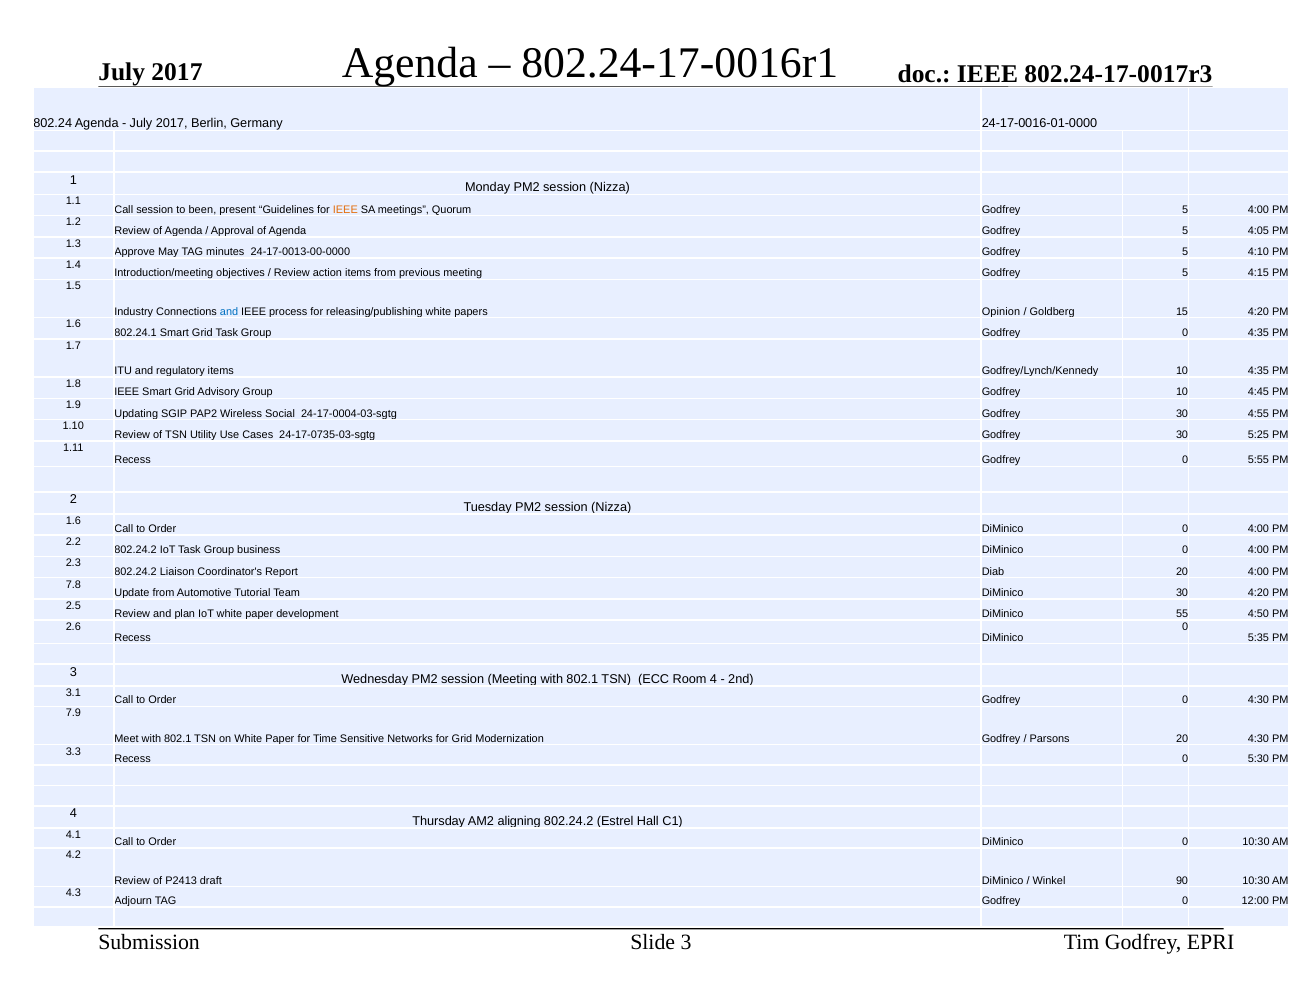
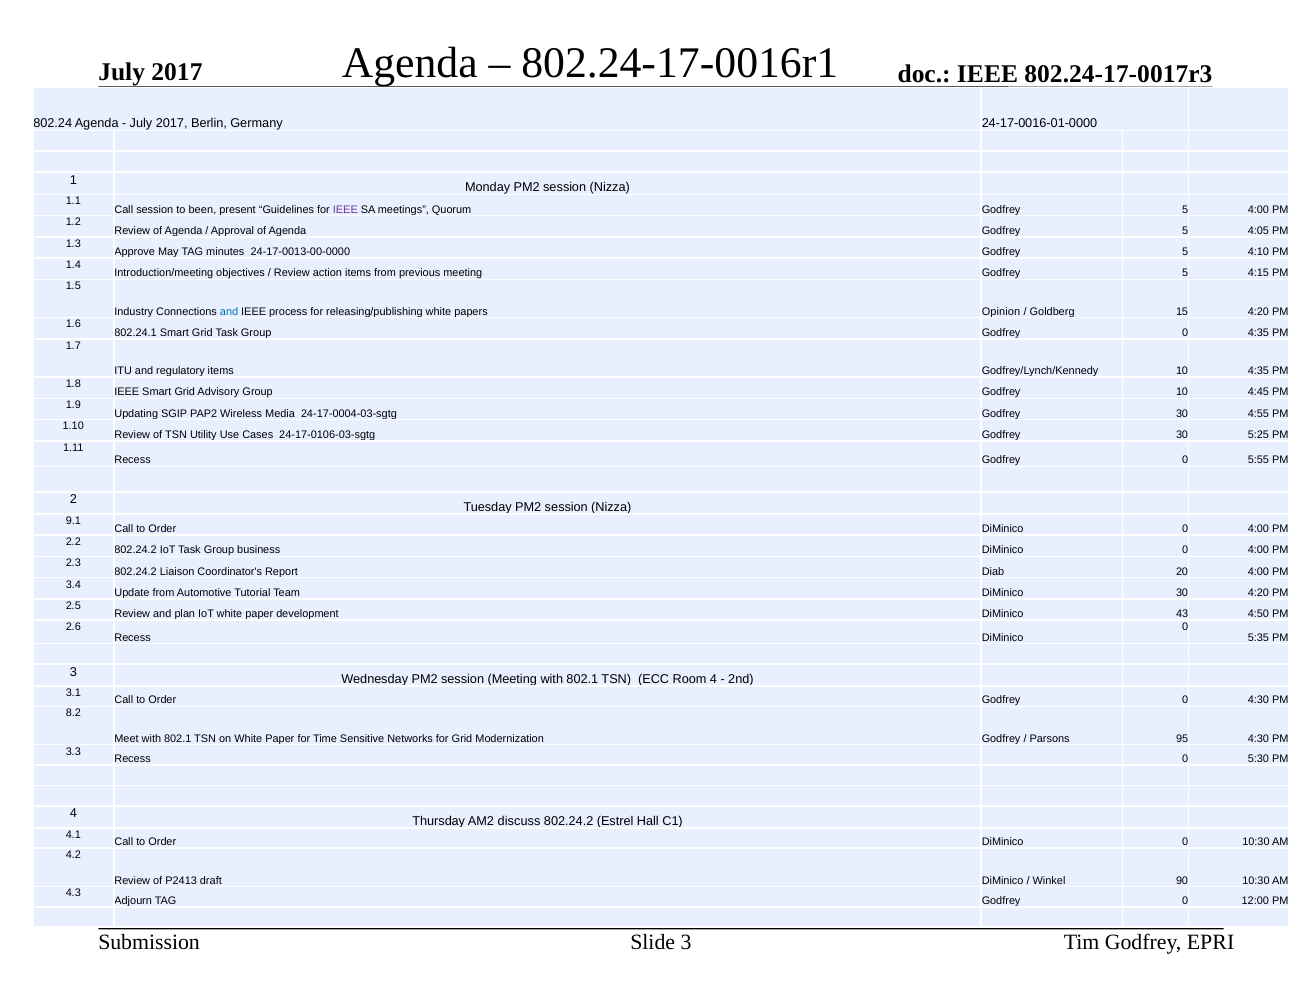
IEEE colour: orange -> purple (345, 210)
Social: Social -> Media (280, 414)
24-17-0735-03-sgtg: 24-17-0735-03-sgtg -> 24-17-0106-03-sgtg (327, 435)
1.6: 1.6 -> 9.1 (73, 521)
7.8: 7.8 -> 3.4 (73, 585)
55: 55 -> 43 (1182, 614)
7.9: 7.9 -> 8.2 (73, 713)
Parsons 20: 20 -> 95 (1182, 739)
aligning: aligning -> discuss (519, 821)
